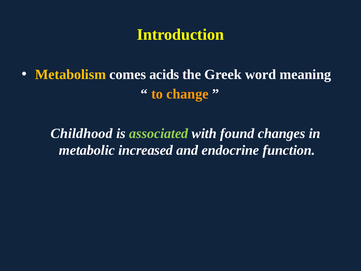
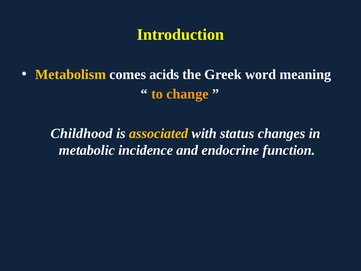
associated colour: light green -> yellow (159, 133)
found: found -> status (237, 133)
increased: increased -> incidence (146, 150)
